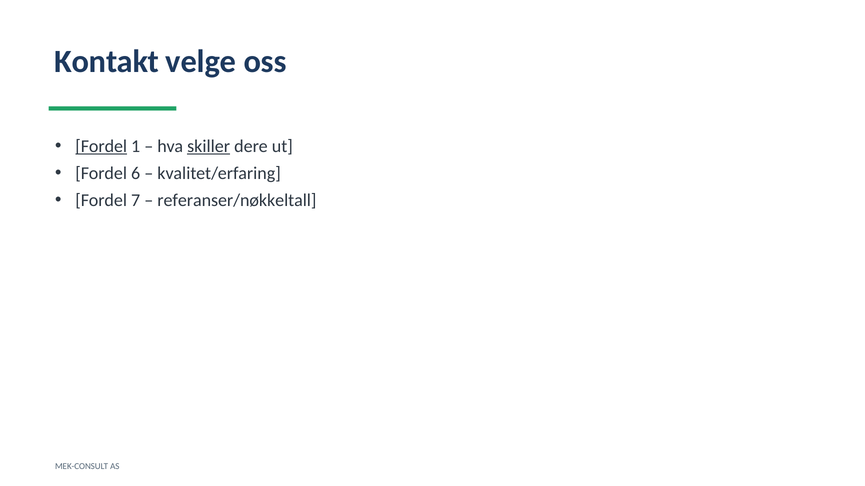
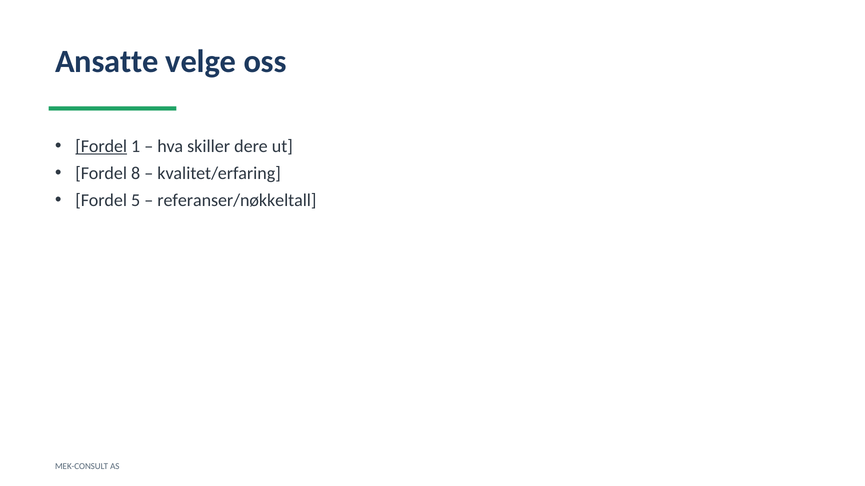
Kontakt: Kontakt -> Ansatte (107, 62)
skiller underline: present -> none (209, 147)
6: 6 -> 8 (136, 174)
7: 7 -> 5 (136, 201)
